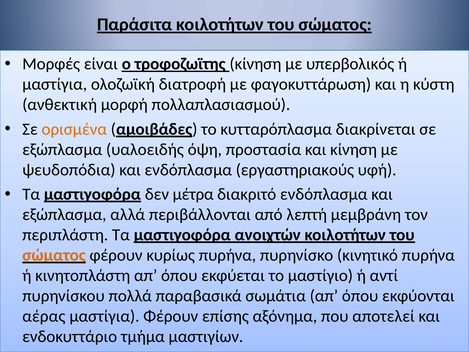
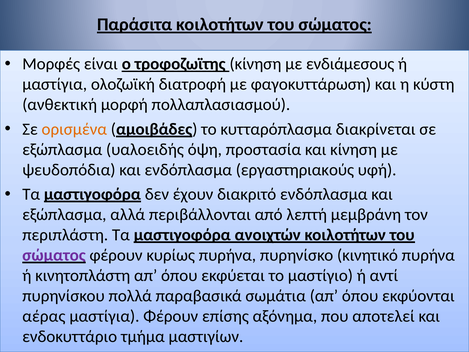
υπερβολικός: υπερβολικός -> ενδιάμεσους (350, 64)
μέτρα: μέτρα -> έχoυν (193, 194)
σώματος colour: orange -> purple (54, 255)
